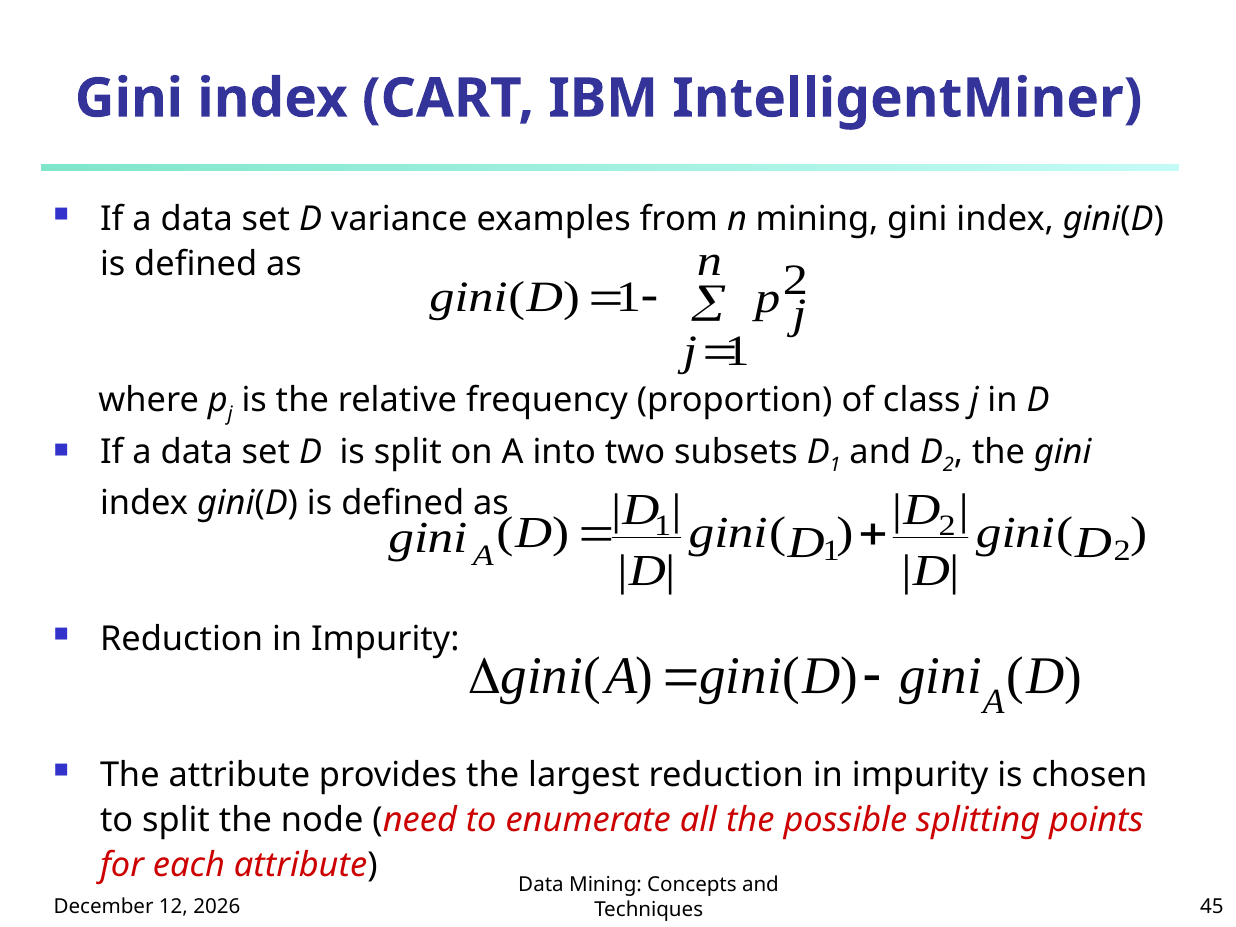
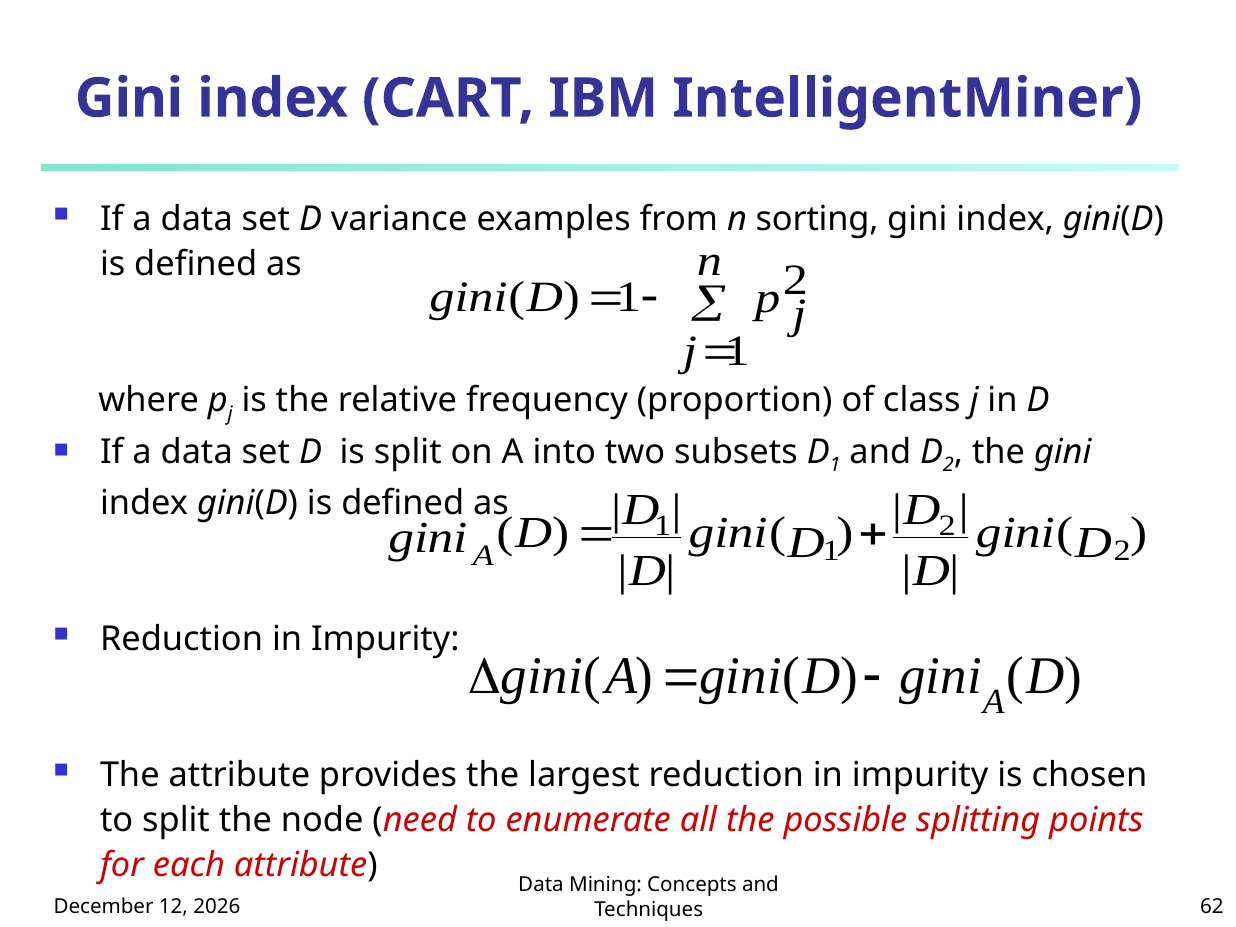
n mining: mining -> sorting (817, 219)
45: 45 -> 62 (1212, 907)
